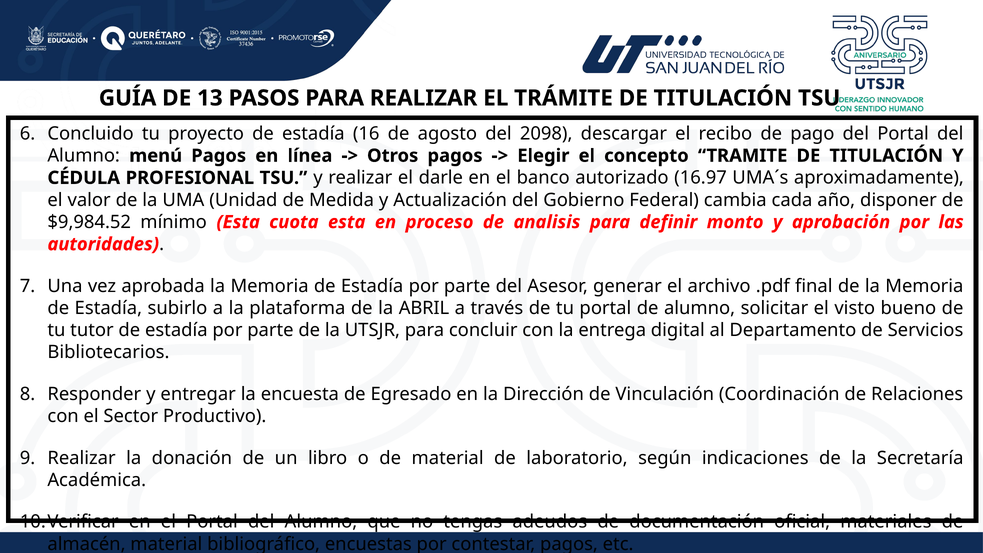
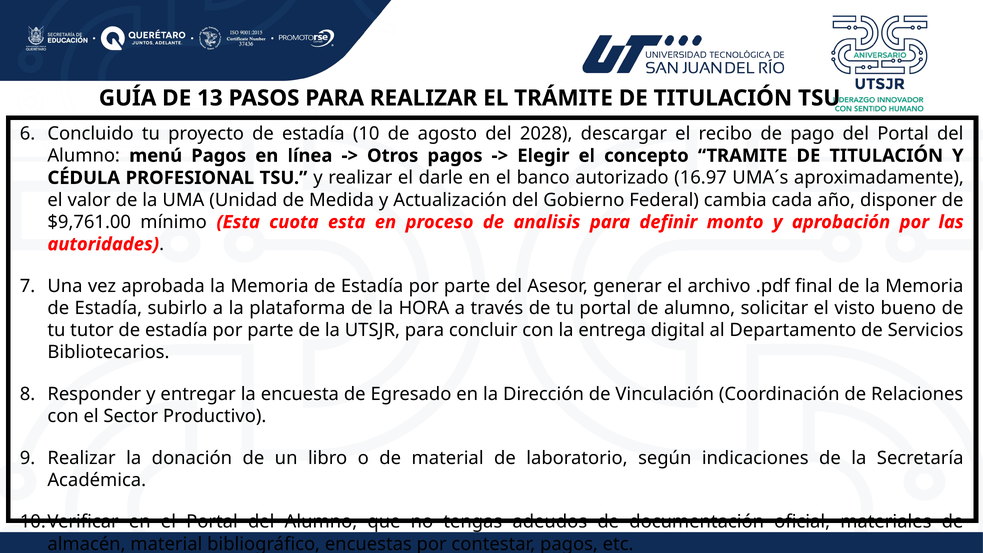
16: 16 -> 10 (366, 134)
2098: 2098 -> 2028 (546, 134)
$9,984.52: $9,984.52 -> $9,761.00 (89, 222)
ABRIL: ABRIL -> HORA (424, 308)
